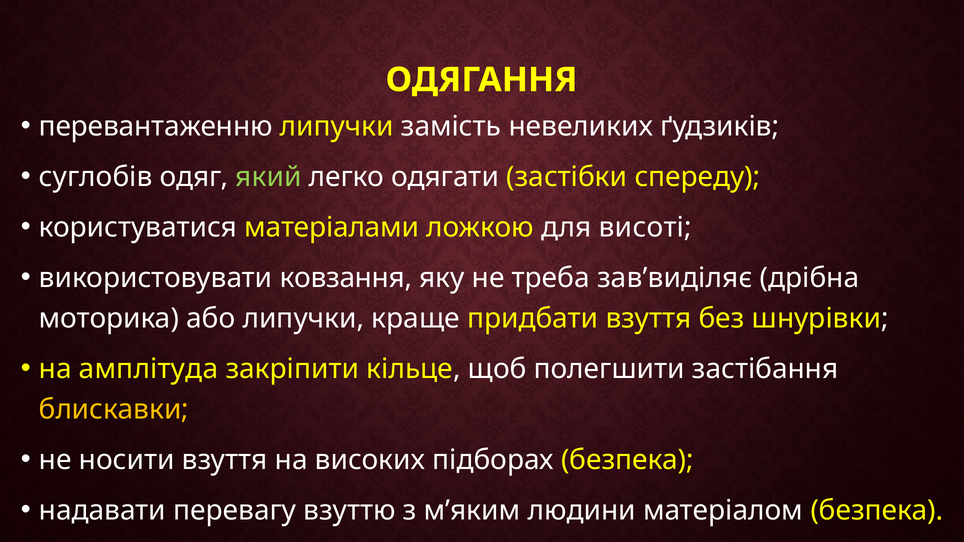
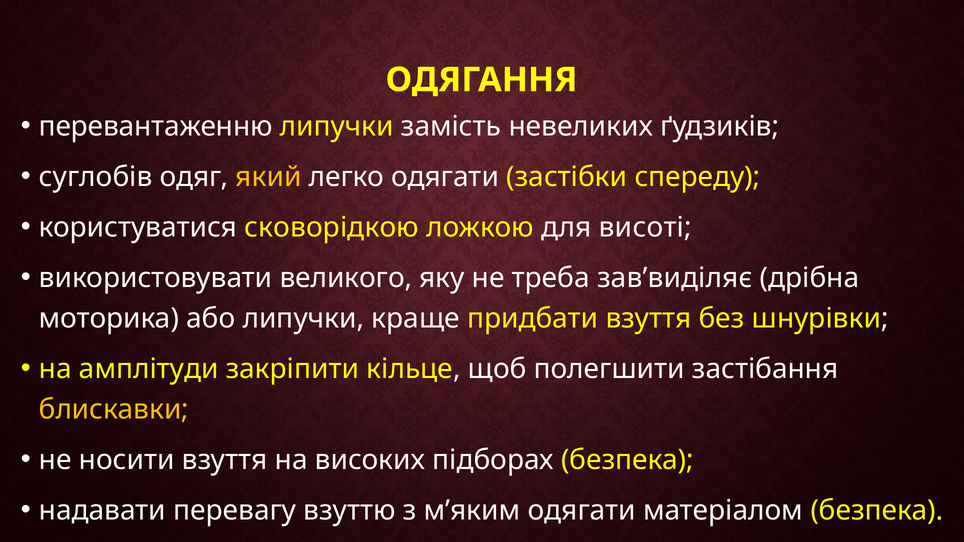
який colour: light green -> yellow (268, 177)
матеріалами: матеріалами -> сковорідкою (332, 227)
ковзання: ковзання -> великого (346, 278)
амплітуда: амплітуда -> амплітуди (149, 369)
м’яким людини: людини -> одягати (582, 511)
